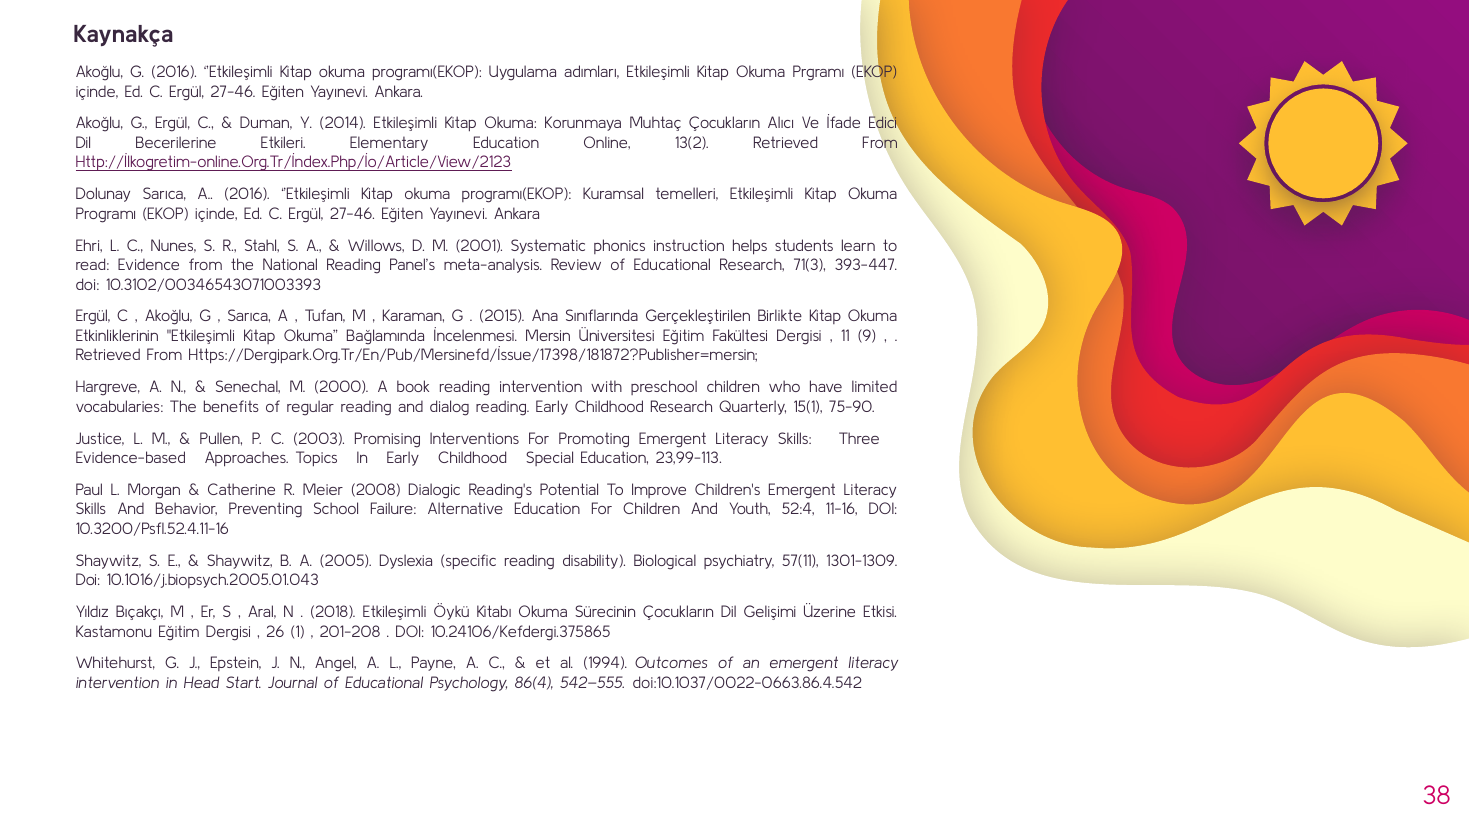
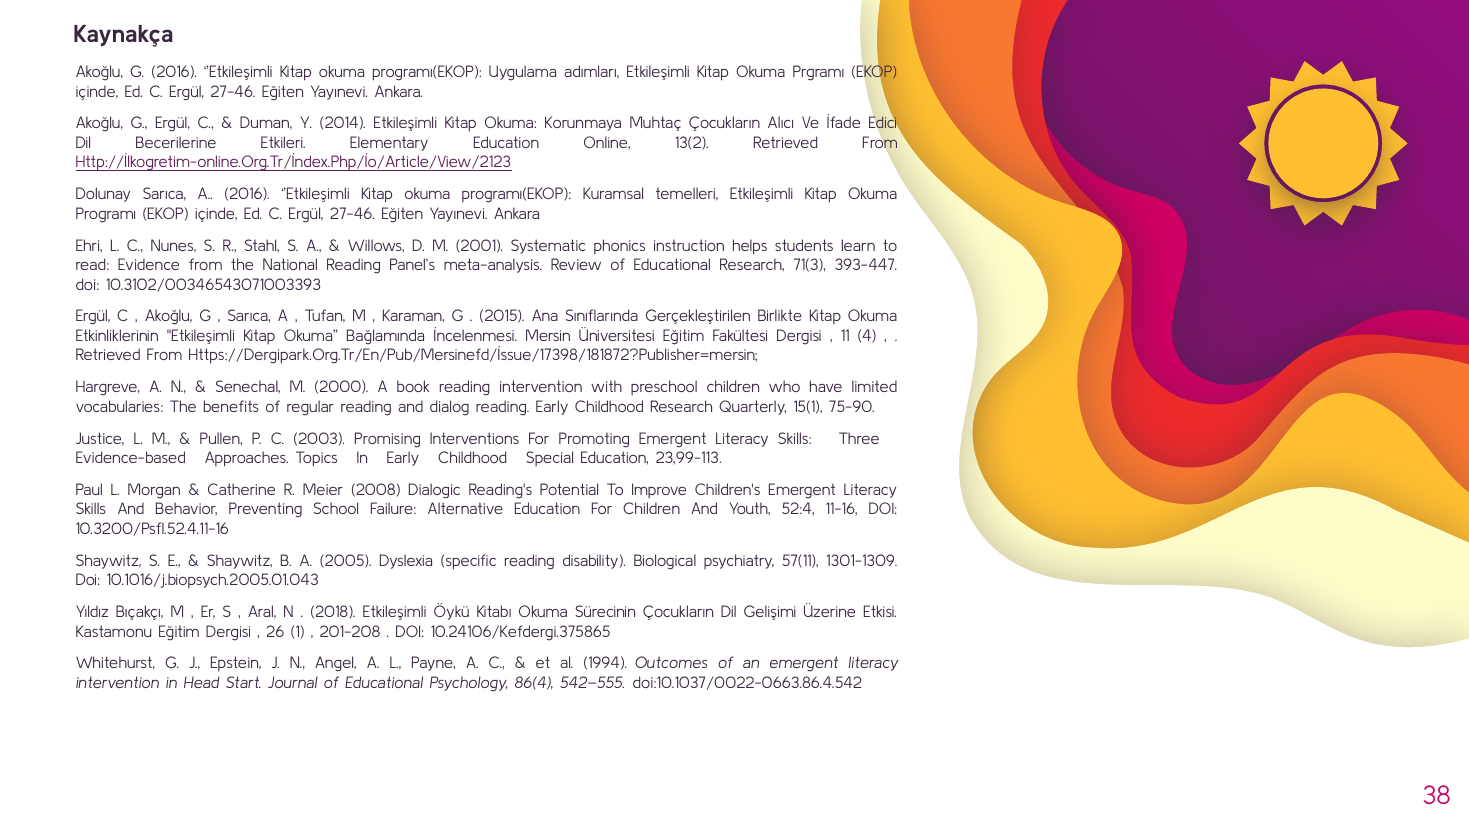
9: 9 -> 4 (867, 336)
